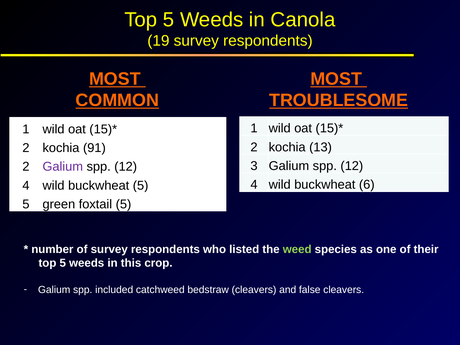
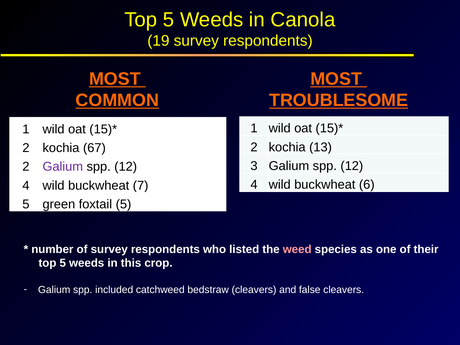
91: 91 -> 67 (94, 148)
buckwheat 5: 5 -> 7 (141, 186)
weed colour: light green -> pink (297, 249)
